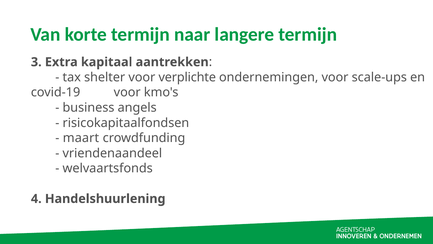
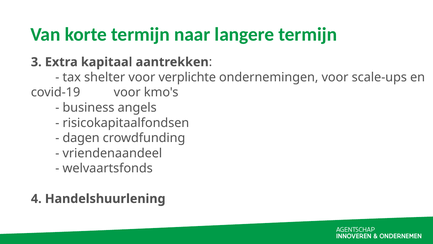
maart: maart -> dagen (81, 138)
